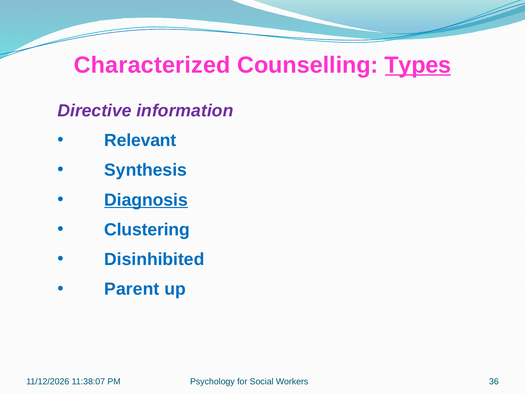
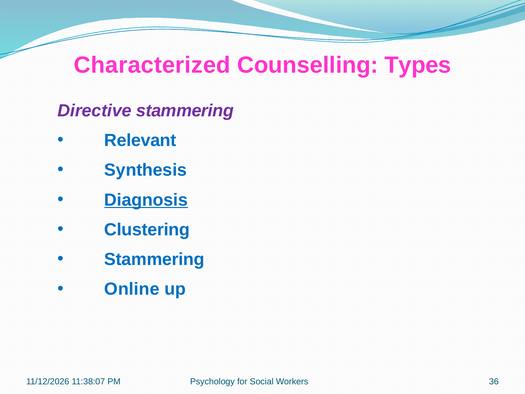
Types underline: present -> none (418, 65)
Directive information: information -> stammering (185, 111)
Disinhibited: Disinhibited -> Stammering (154, 259)
Parent: Parent -> Online (132, 289)
